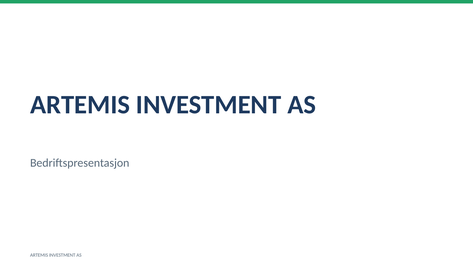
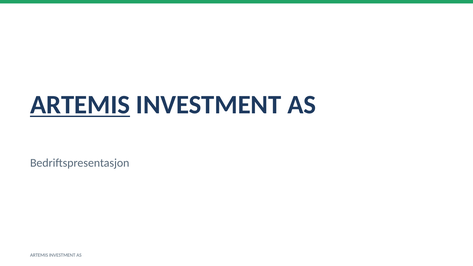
ARTEMIS underline: none -> present (80, 105)
